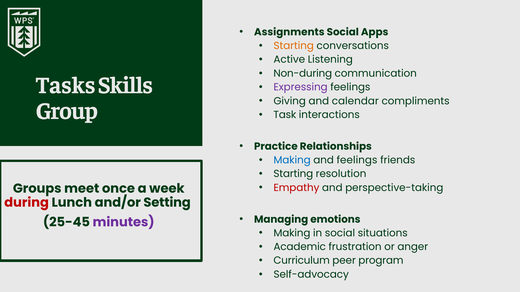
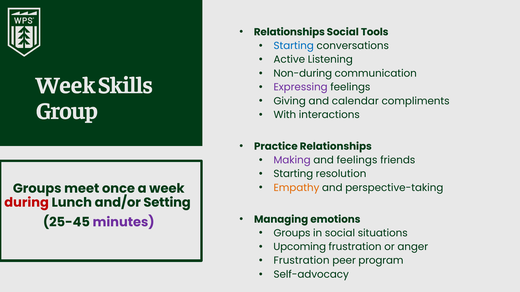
Assignments: Assignments -> Relationships (289, 32)
Apps: Apps -> Tools (375, 32)
Starting colour: orange -> blue (294, 46)
Tasks: Tasks -> Week (66, 85)
Task: Task -> With (285, 115)
Making colour: blue -> purple (292, 160)
Empathy colour: red -> orange (296, 188)
Making: Making -> Groups (292, 233)
Academic: Academic -> Upcoming (300, 247)
Curriculum: Curriculum -> Frustration (302, 261)
